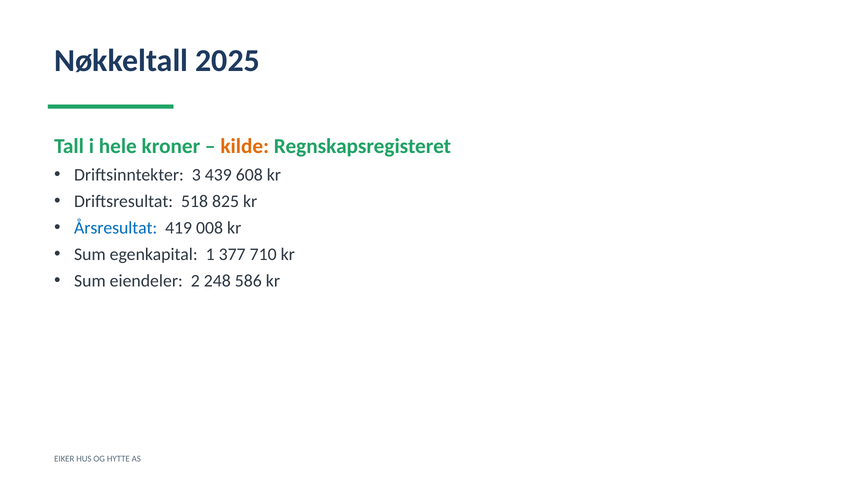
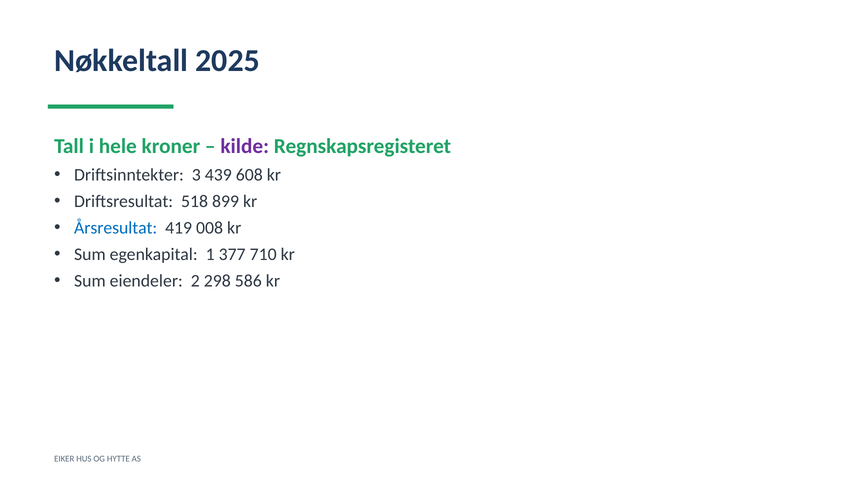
kilde colour: orange -> purple (245, 147)
825: 825 -> 899 (226, 202)
248: 248 -> 298 (217, 281)
